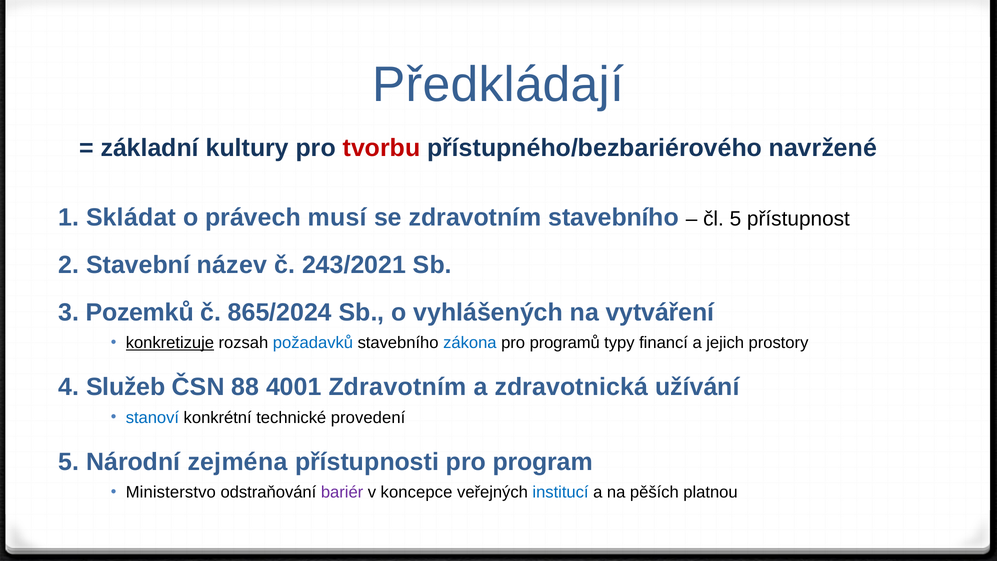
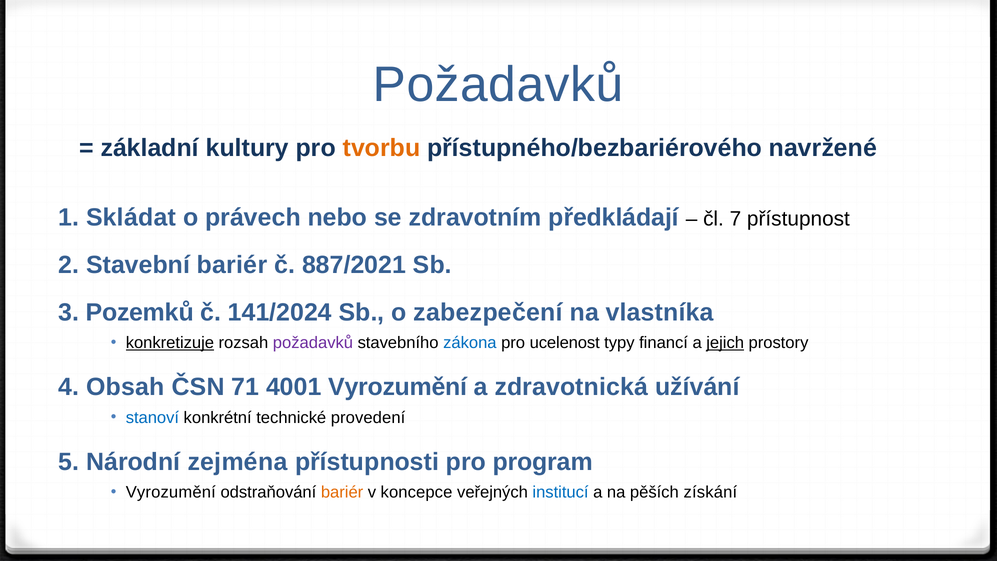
Předkládají: Předkládají -> Požadavků (498, 85)
tvorbu colour: red -> orange (382, 148)
musí: musí -> nebo (337, 218)
zdravotním stavebního: stavebního -> předkládají (614, 218)
čl 5: 5 -> 7 (735, 219)
Stavební název: název -> bariér (232, 265)
243/2021: 243/2021 -> 887/2021 (354, 265)
865/2024: 865/2024 -> 141/2024 (280, 312)
vyhlášených: vyhlášených -> zabezpečení (488, 312)
vytváření: vytváření -> vlastníka (660, 312)
požadavků colour: blue -> purple (313, 343)
programů: programů -> ucelenost (565, 343)
jejich underline: none -> present (725, 343)
Služeb: Služeb -> Obsah (125, 387)
88: 88 -> 71 (245, 387)
4001 Zdravotním: Zdravotním -> Vyrozumění (398, 387)
Ministerstvo: Ministerstvo -> Vyrozumění (171, 492)
bariér colour: purple -> orange (342, 492)
platnou: platnou -> získání (710, 492)
